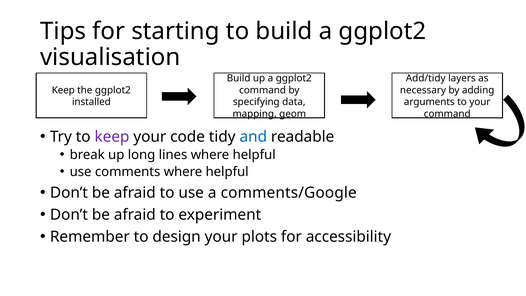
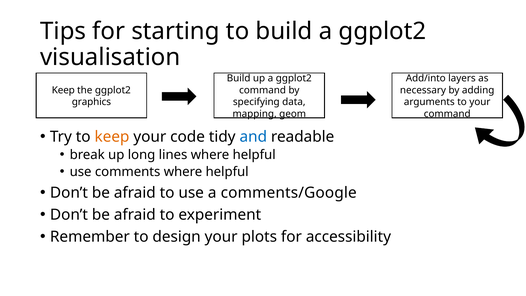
Add/tidy: Add/tidy -> Add/into (426, 78)
installed: installed -> graphics (91, 102)
keep colour: purple -> orange (112, 137)
